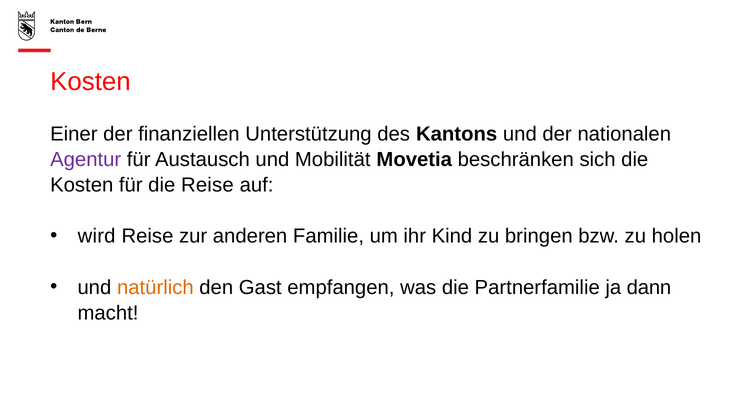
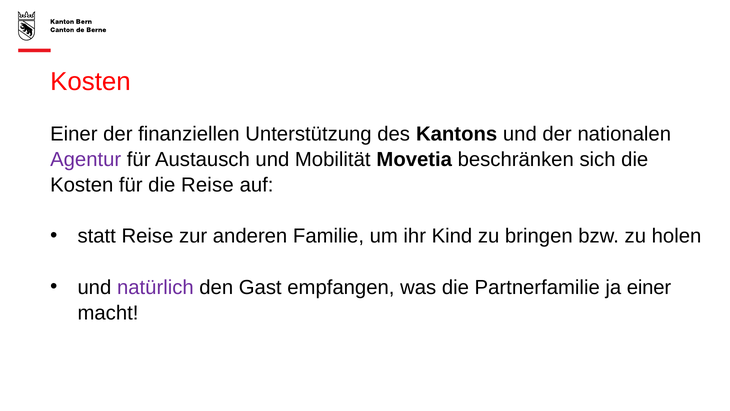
wird: wird -> statt (97, 236)
natürlich colour: orange -> purple (155, 287)
ja dann: dann -> einer (649, 287)
